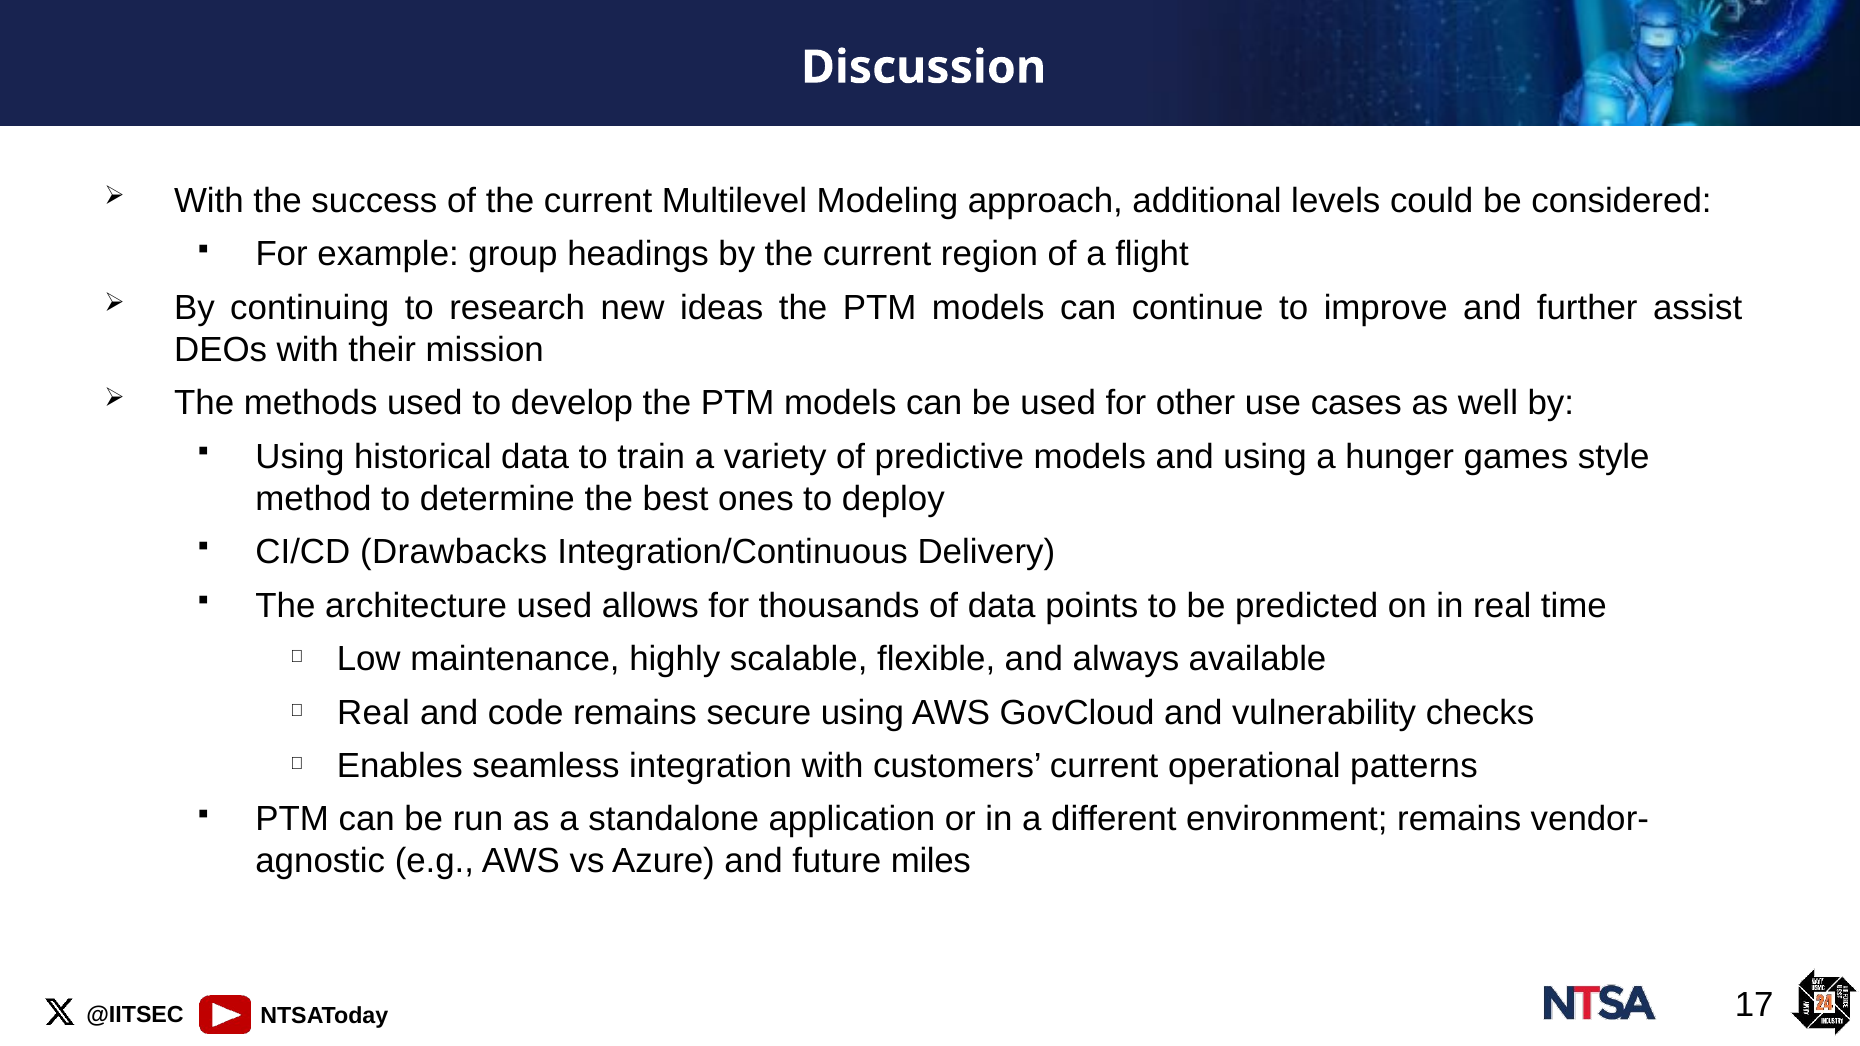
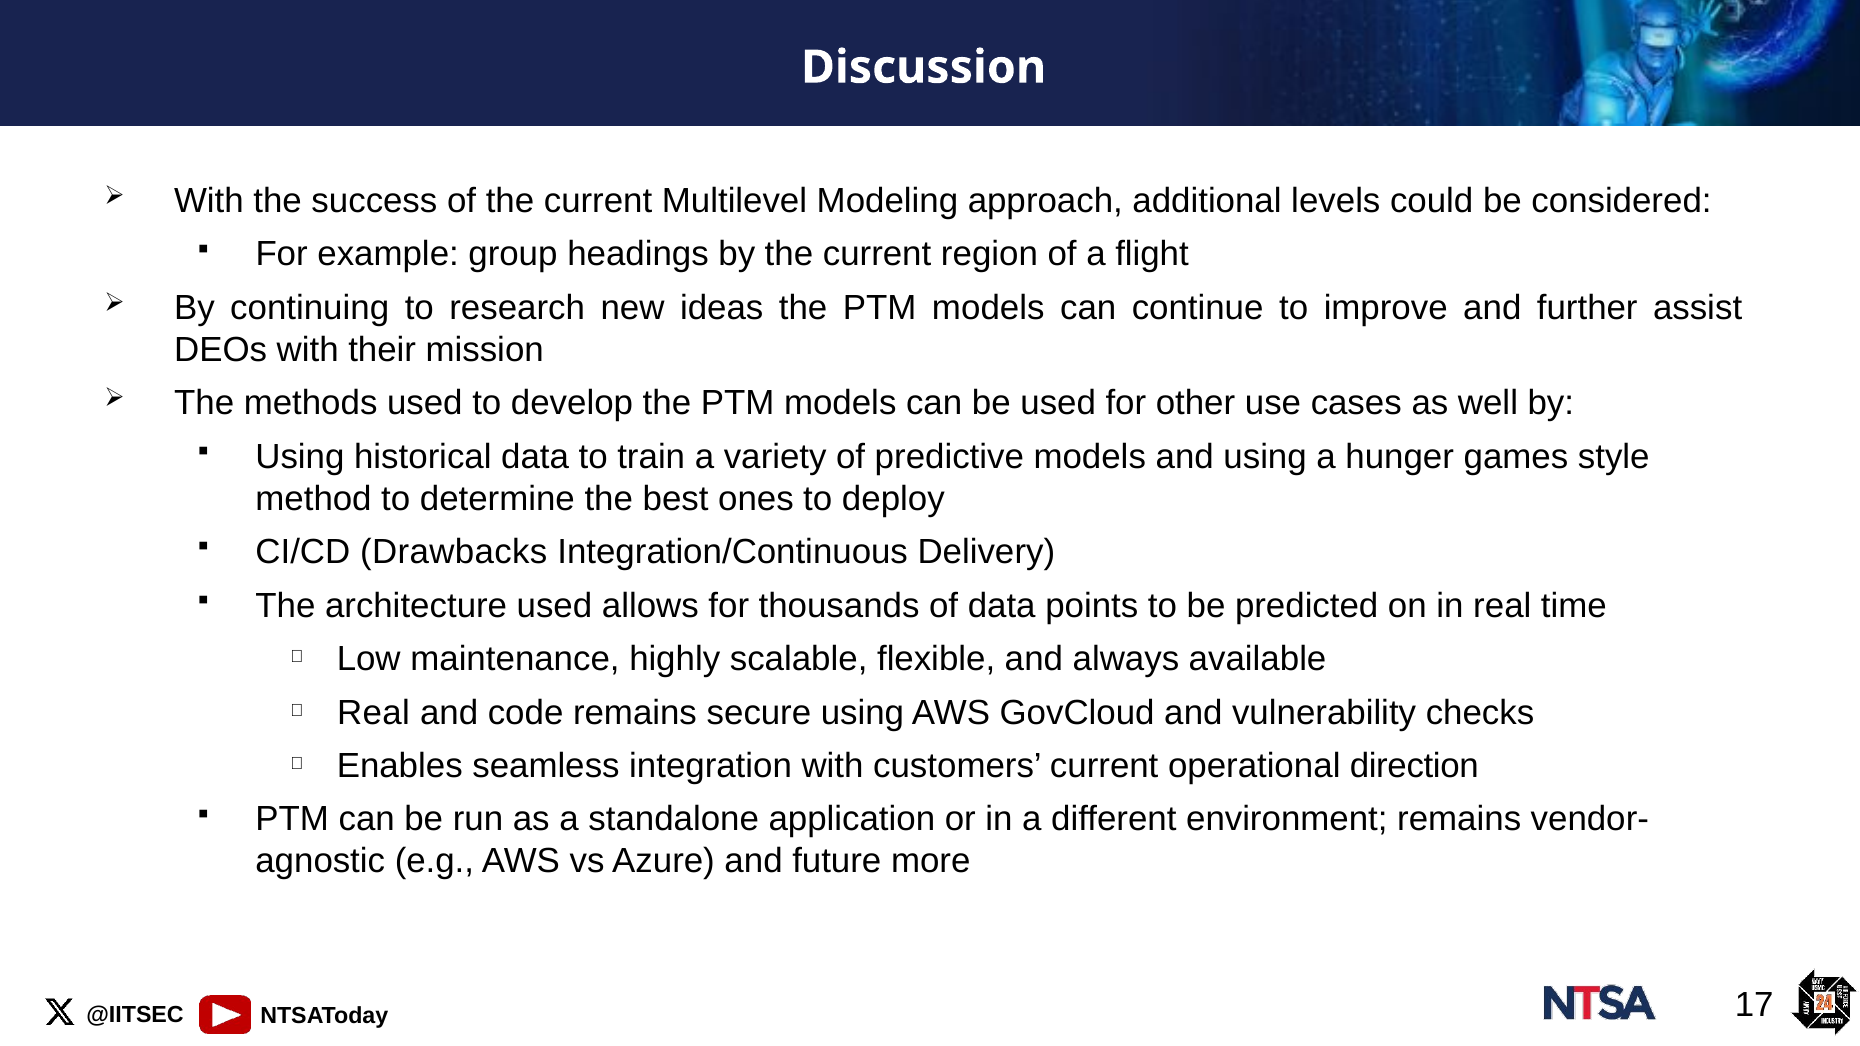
patterns: patterns -> direction (1414, 766)
miles: miles -> more (931, 862)
